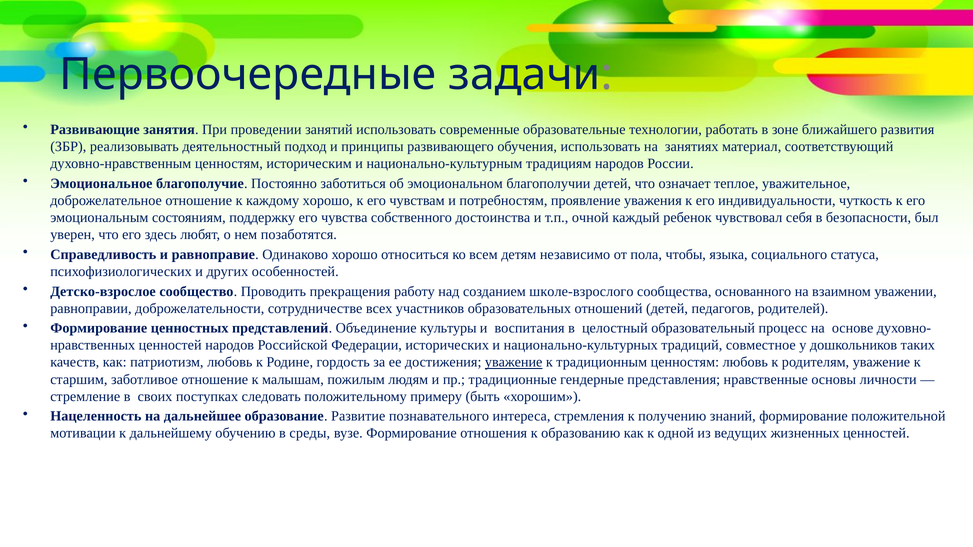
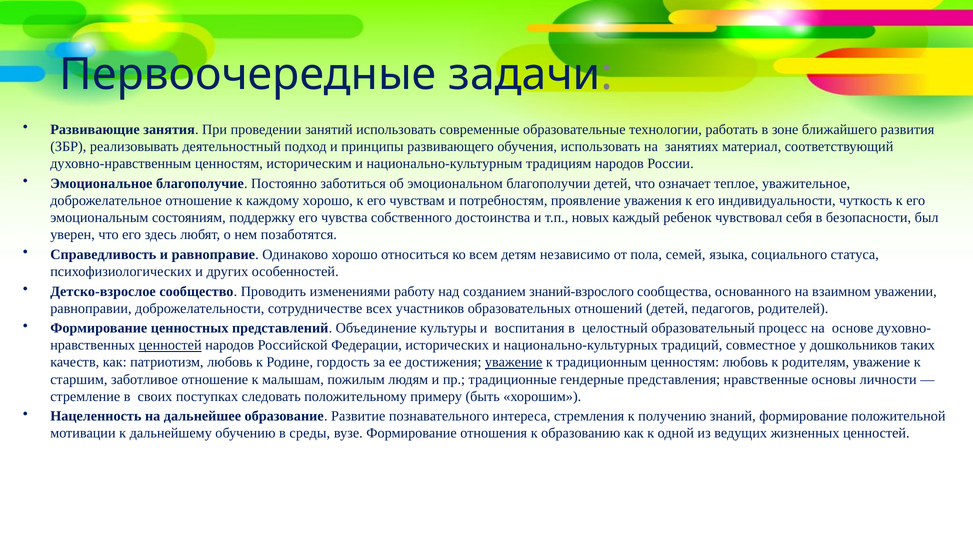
очной: очной -> новых (590, 218)
чтобы: чтобы -> семей (686, 255)
прекращения: прекращения -> изменениями (350, 292)
школе-взрослого: школе-взрослого -> знаний-взрослого (582, 292)
ценностей underline: none -> present (170, 345)
